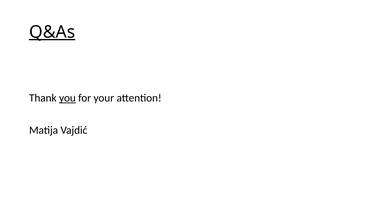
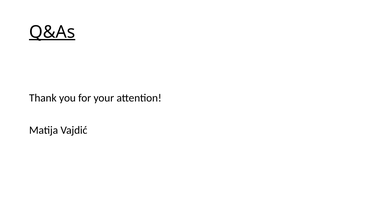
you underline: present -> none (67, 98)
